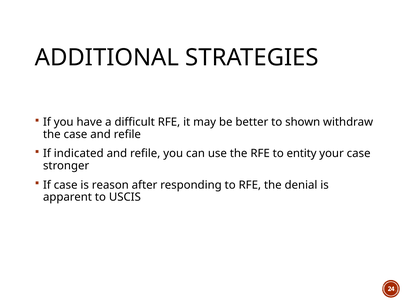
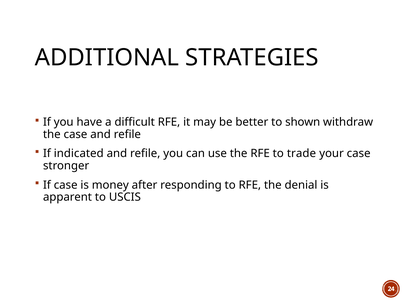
entity: entity -> trade (301, 154)
reason: reason -> money (110, 185)
